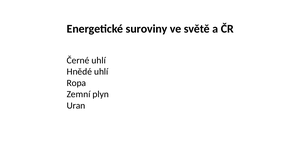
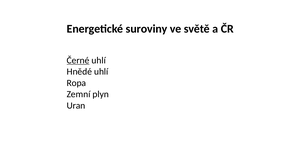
Černé underline: none -> present (78, 60)
